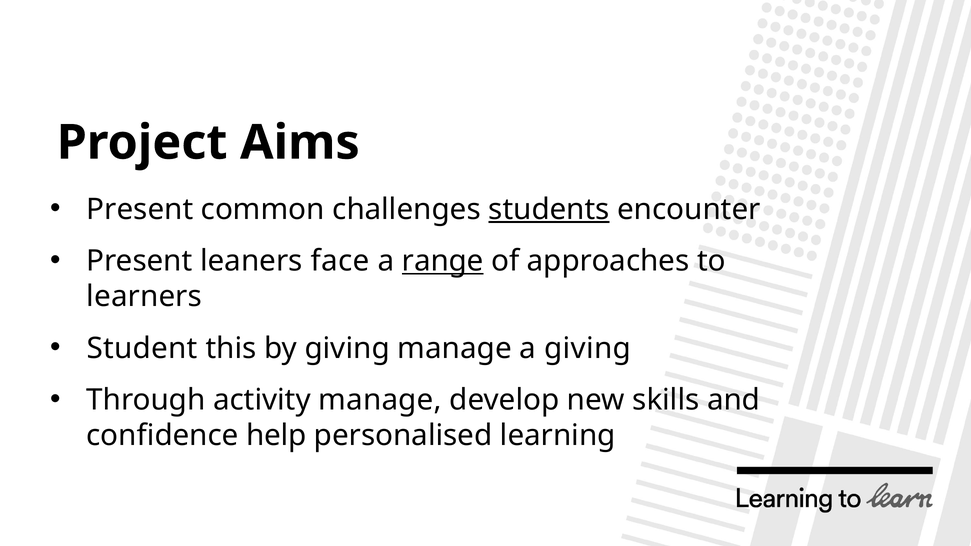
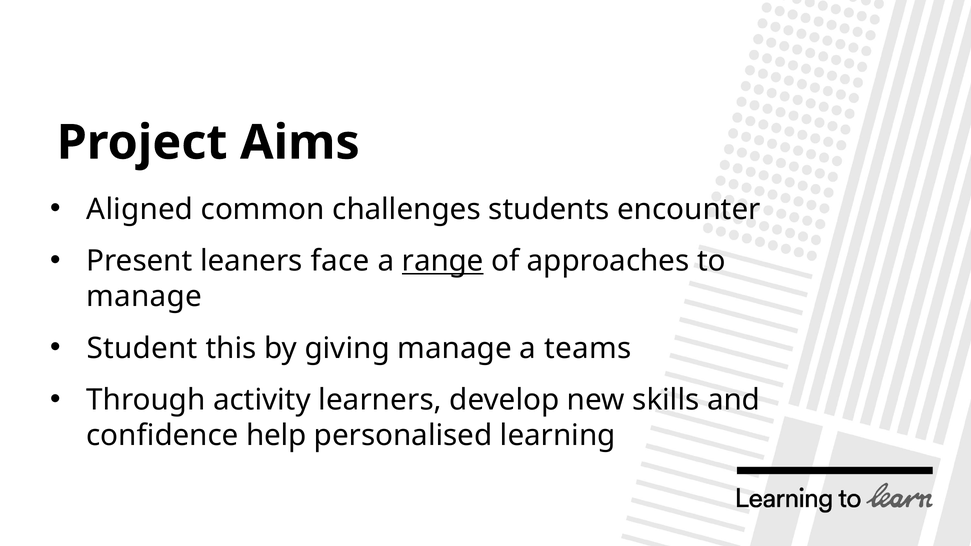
Present: Present -> Aligned (140, 209)
students underline: present -> none (549, 209)
learners: learners -> manage (144, 297)
a giving: giving -> teams (588, 348)
activity manage: manage -> learners (380, 400)
